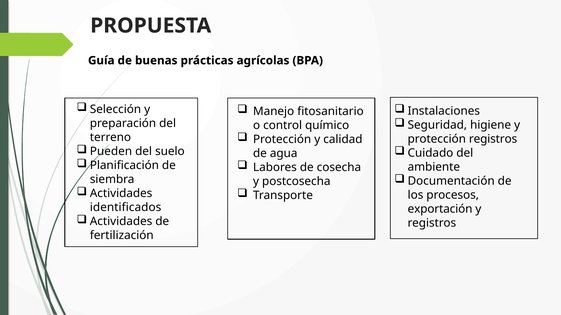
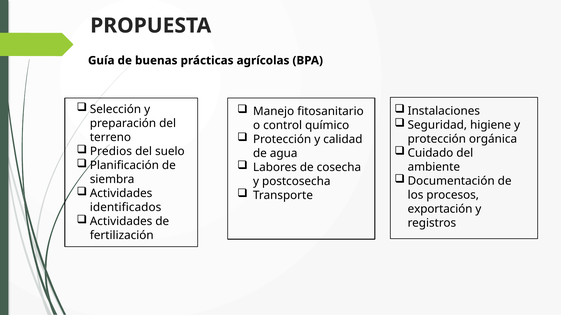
protección registros: registros -> orgánica (493, 139)
Pueden: Pueden -> Predios (111, 152)
